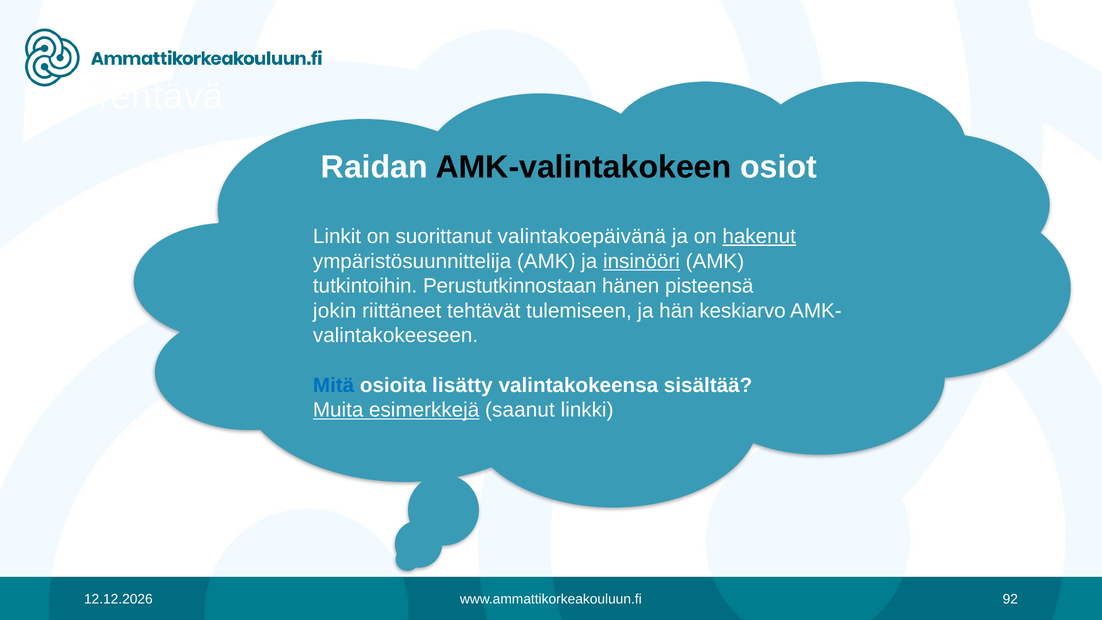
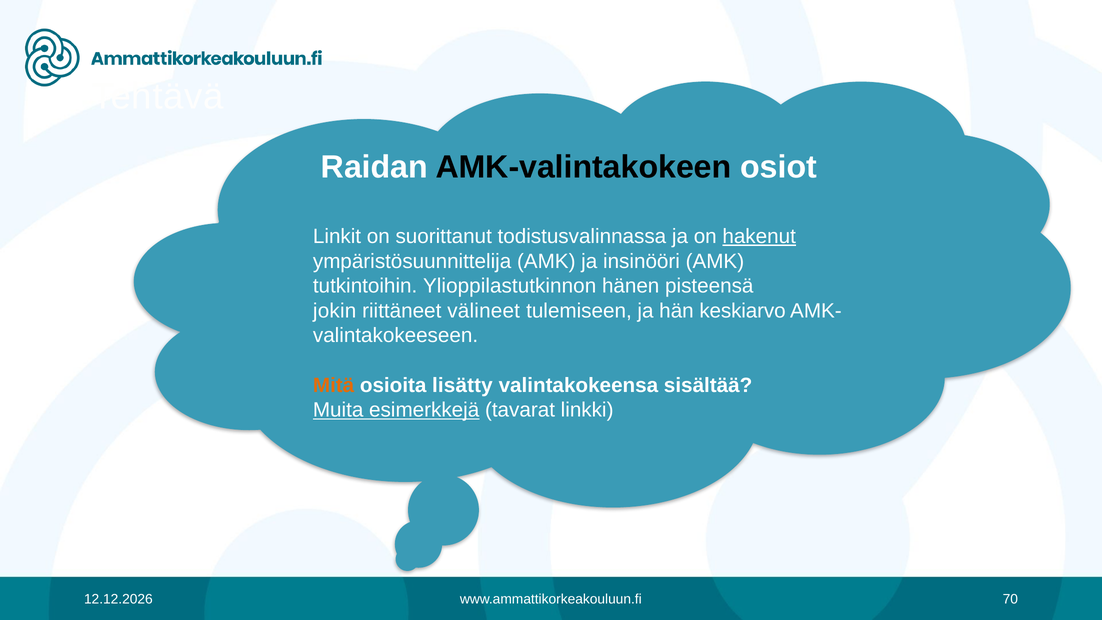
valintakoepäivänä: valintakoepäivänä -> todistusvalinnassa (582, 236)
insinööri underline: present -> none (641, 261)
Perustutkinnostaan: Perustutkinnostaan -> Ylioppilastutkinnon (510, 286)
tehtävät: tehtävät -> välineet (484, 311)
Mitä colour: blue -> orange (334, 385)
saanut: saanut -> tavarat (520, 410)
92: 92 -> 70 (1010, 599)
